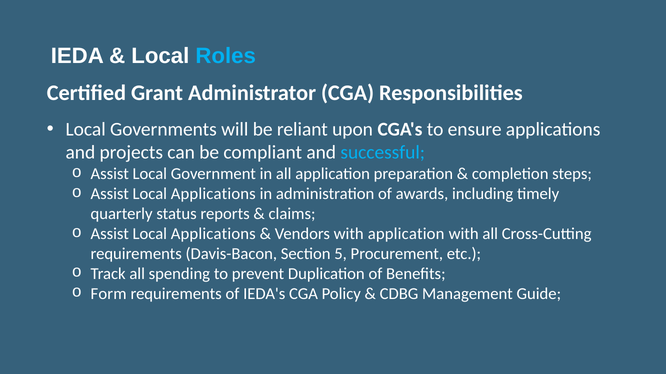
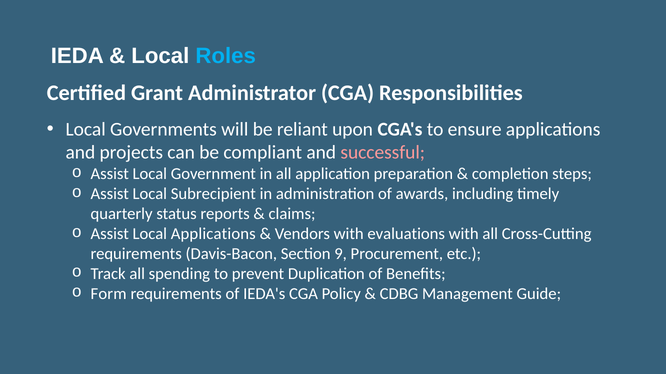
successful colour: light blue -> pink (383, 153)
Applications: Applications -> Subrecipient (213, 194)
with application: application -> evaluations (406, 234)
5: 5 -> 9 (341, 254)
